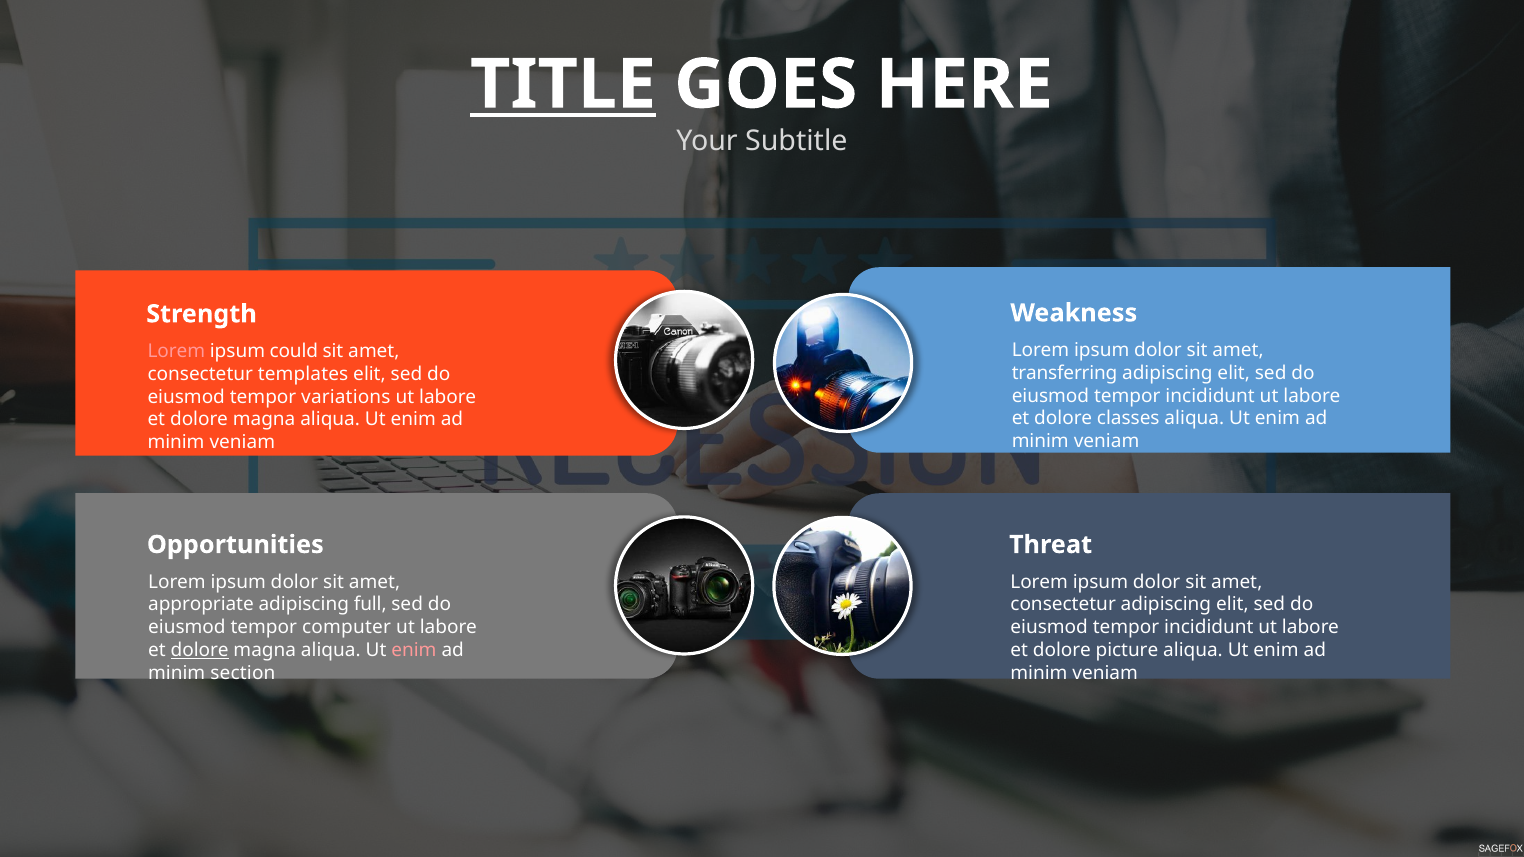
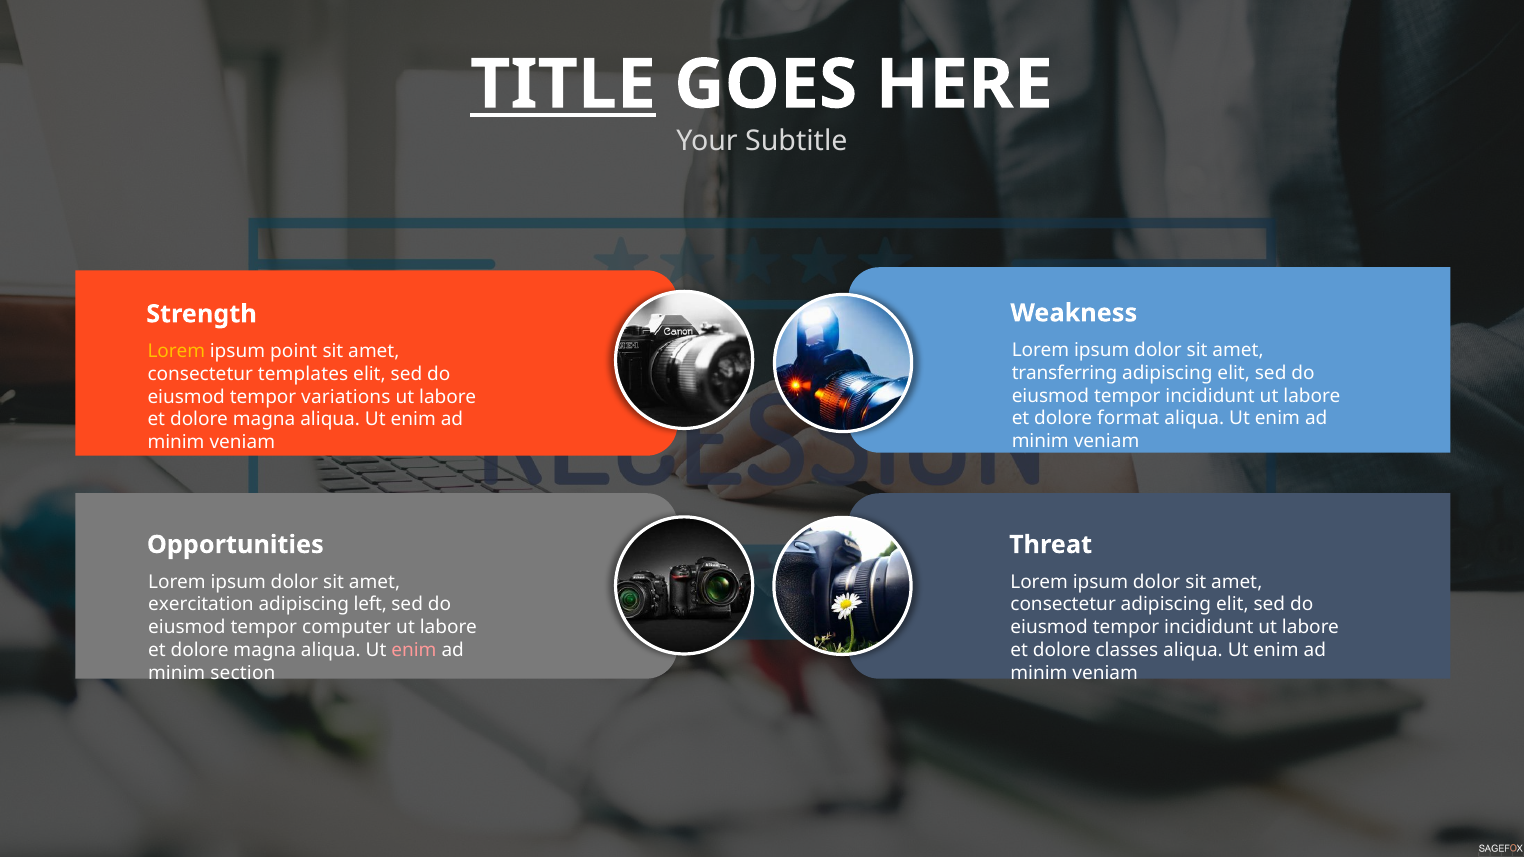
Lorem colour: pink -> yellow (176, 351)
could: could -> point (294, 351)
classes: classes -> format (1128, 419)
appropriate: appropriate -> exercitation (201, 605)
full: full -> left (370, 605)
dolore underline: present -> none (200, 651)
picture: picture -> classes (1127, 651)
